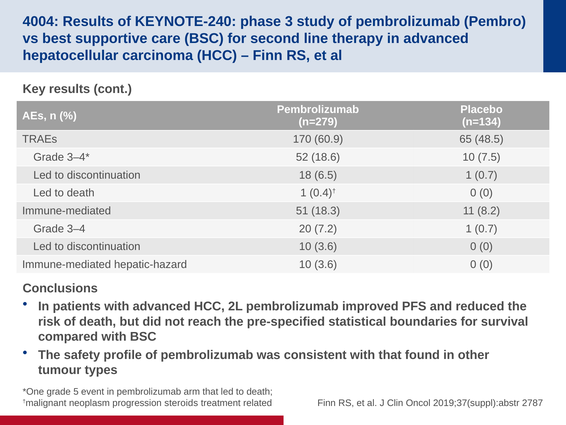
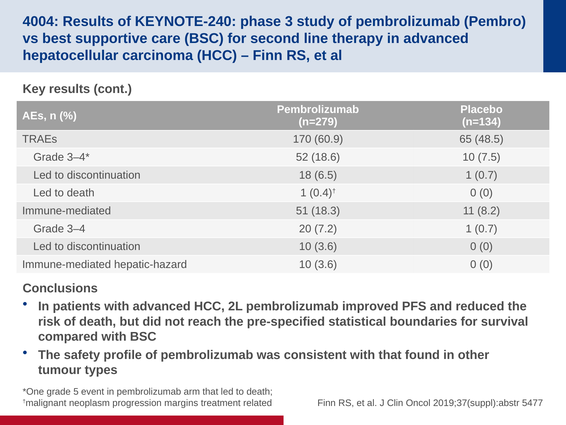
steroids: steroids -> margins (181, 402)
2787: 2787 -> 5477 (533, 402)
